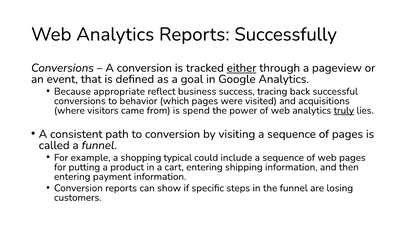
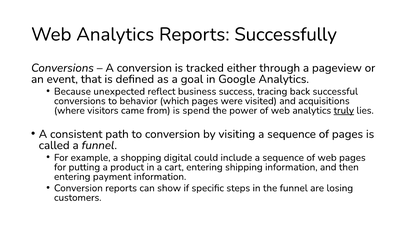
either underline: present -> none (242, 68)
appropriate: appropriate -> unexpected (119, 91)
typical: typical -> digital (178, 157)
